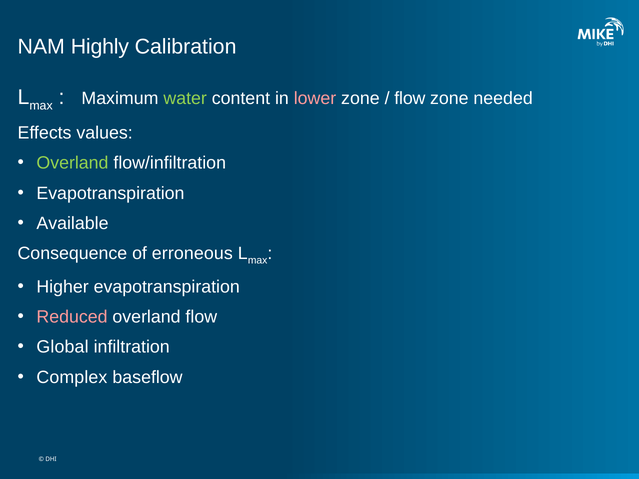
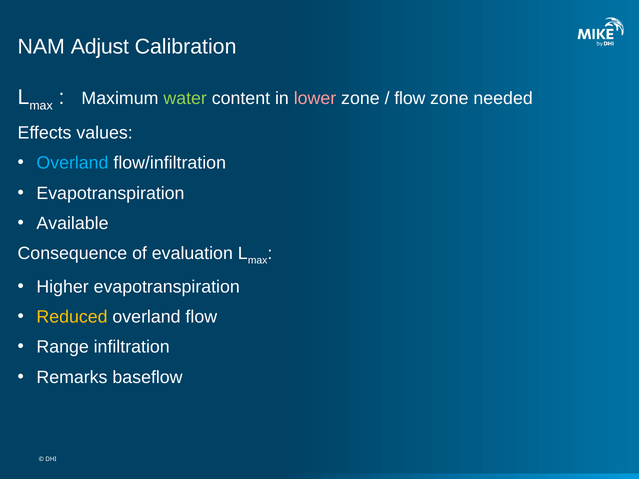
Highly: Highly -> Adjust (100, 47)
Overland colour: light green -> light blue (72, 163)
erroneous: erroneous -> evaluation (192, 254)
Reduced colour: pink -> yellow (72, 317)
Global: Global -> Range (63, 347)
Complex: Complex -> Remarks (72, 377)
